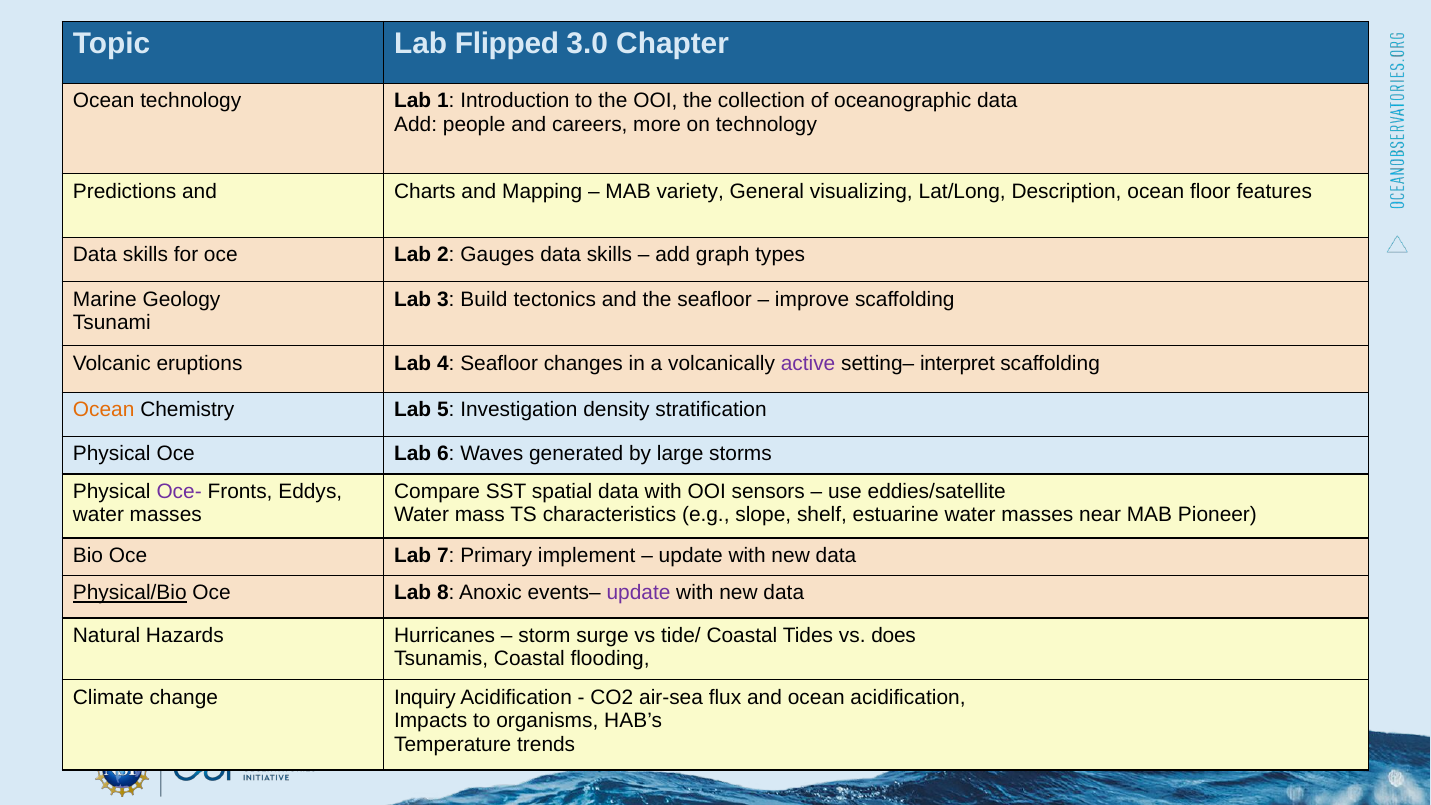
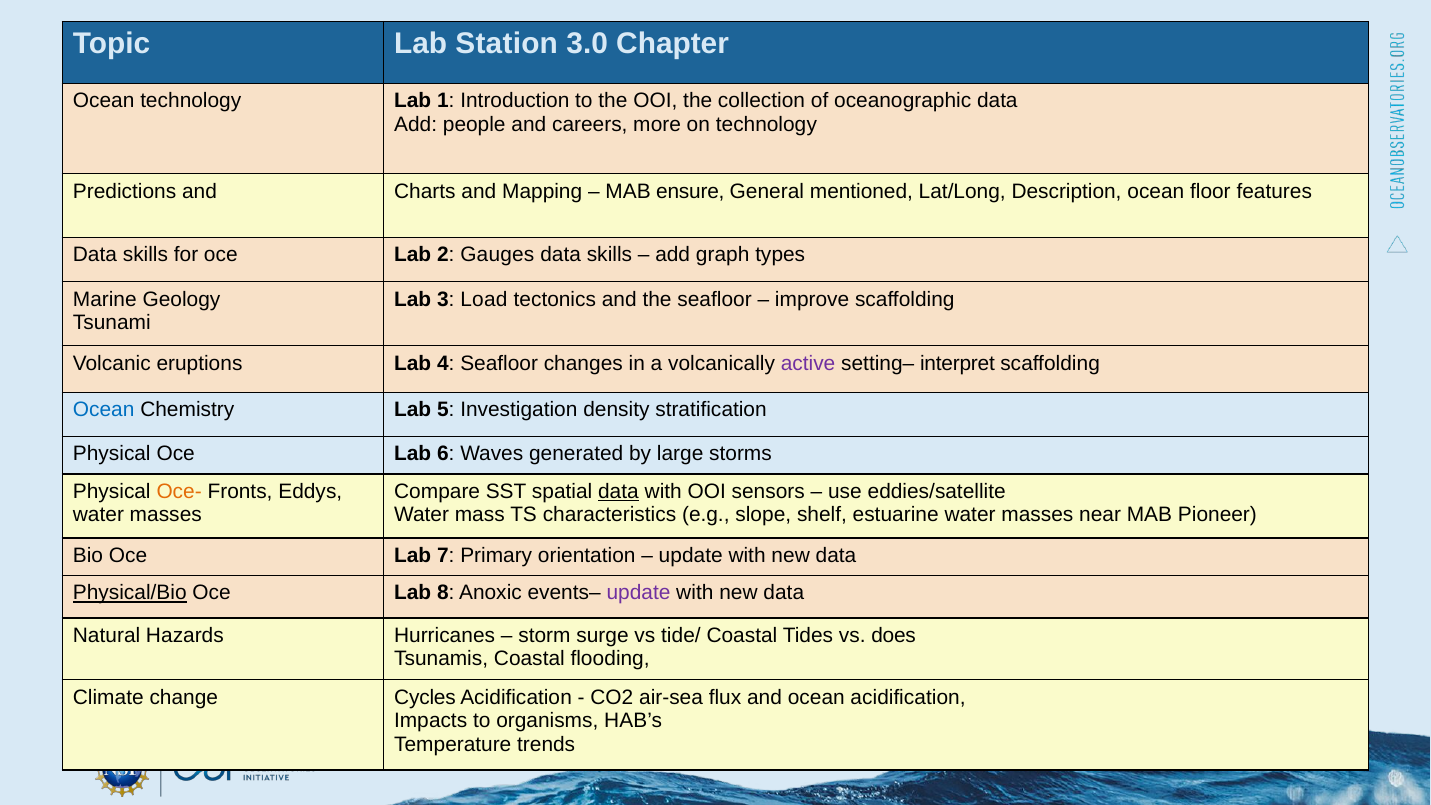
Flipped: Flipped -> Station (507, 44)
variety: variety -> ensure (690, 191)
visualizing: visualizing -> mentioned (861, 191)
Build: Build -> Load (484, 299)
Ocean colour: orange -> blue (104, 410)
Oce- colour: purple -> orange (179, 491)
data underline: none -> present (618, 491)
implement: implement -> orientation (587, 555)
Inquiry: Inquiry -> Cycles (425, 697)
